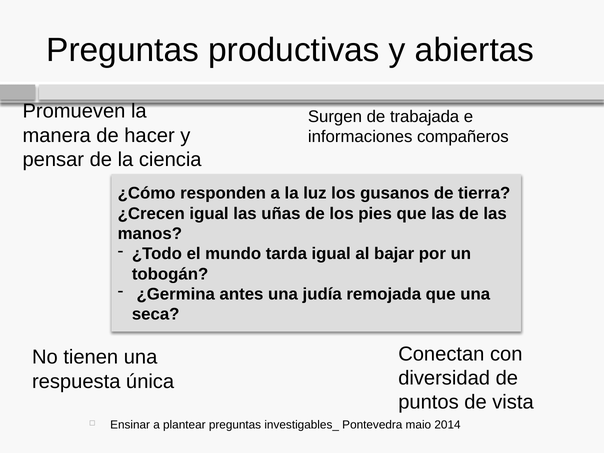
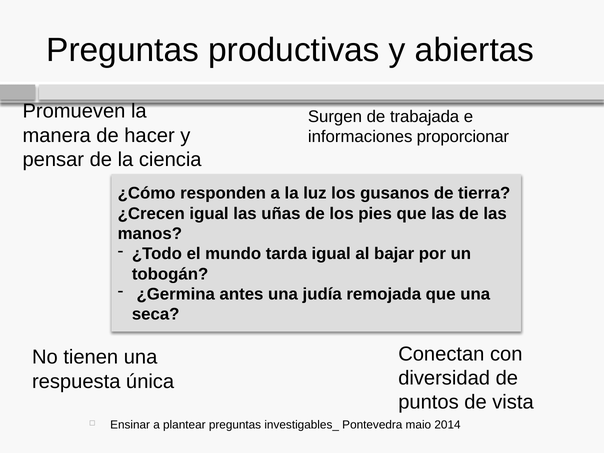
compañeros: compañeros -> proporcionar (463, 137)
